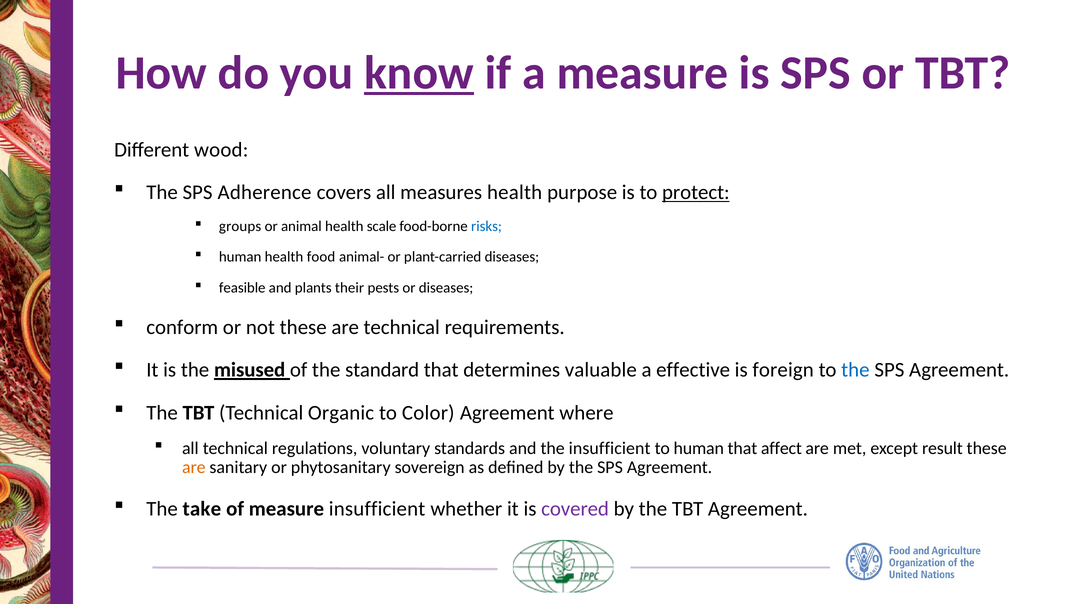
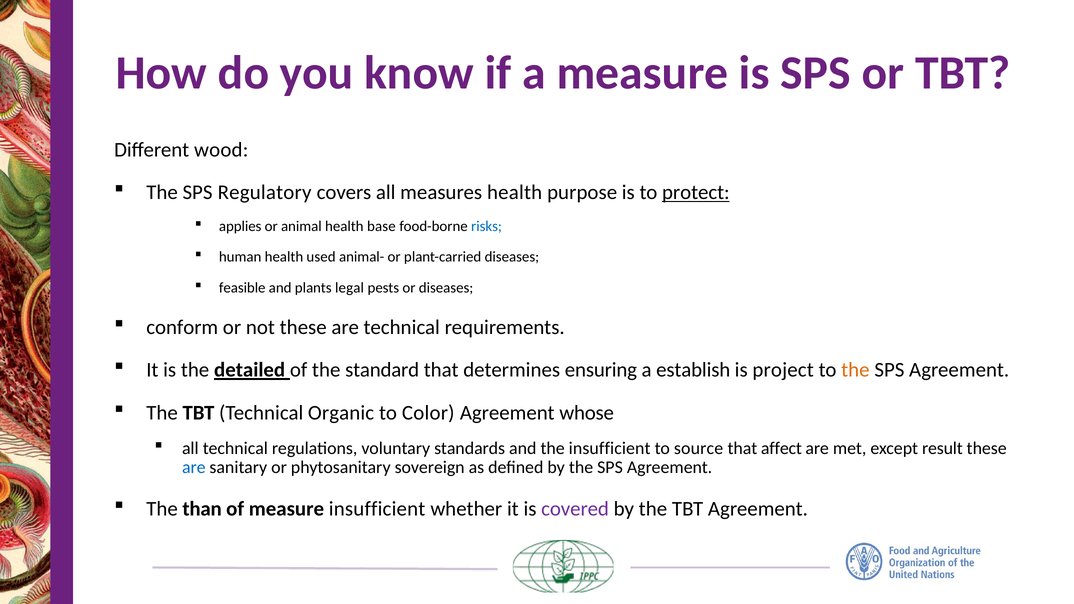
know underline: present -> none (419, 73)
Adherence: Adherence -> Regulatory (265, 192)
groups: groups -> applies (240, 226)
scale: scale -> base (381, 226)
food: food -> used (321, 257)
their: their -> legal (350, 288)
misused: misused -> detailed (250, 370)
valuable: valuable -> ensuring (601, 370)
effective: effective -> establish (693, 370)
foreign: foreign -> project (783, 370)
the colour: blue -> orange (855, 370)
where: where -> whose (587, 413)
to human: human -> source (699, 448)
are colour: orange -> blue (194, 468)
take: take -> than (202, 509)
